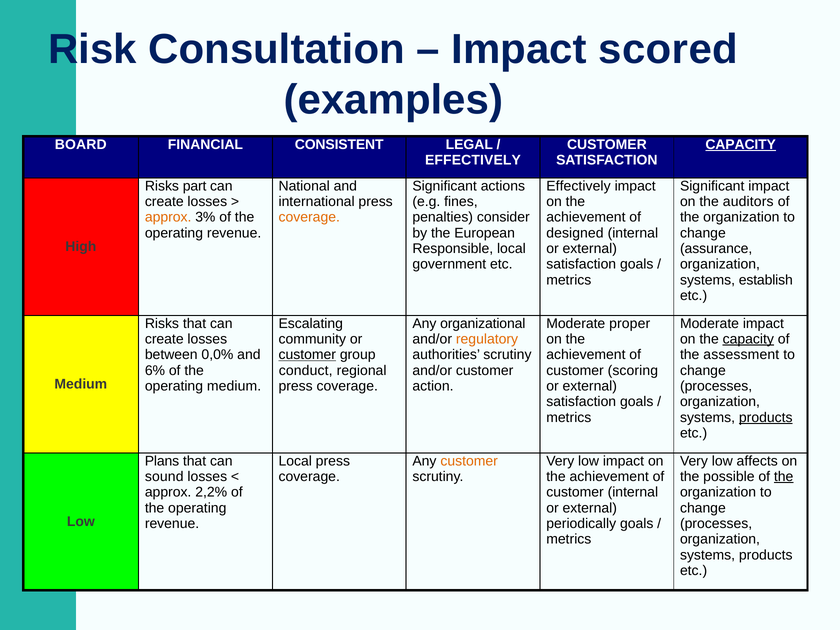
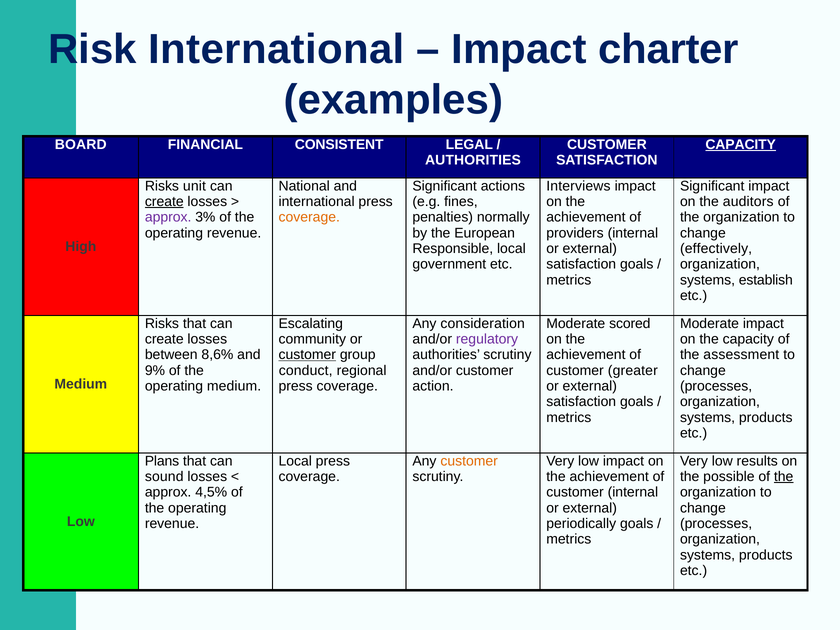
Risk Consultation: Consultation -> International (276, 50)
scored: scored -> charter (669, 50)
EFFECTIVELY: EFFECTIVELY -> AUTHORITIES (473, 160)
part: part -> unit (194, 186)
Effectively: Effectively -> Interviews (578, 186)
create underline: none -> present (164, 202)
approx colour: orange -> purple (168, 217)
consider: consider -> normally (503, 217)
designed: designed -> providers (575, 233)
assurance: assurance -> effectively (716, 249)
organizational: organizational -> consideration (483, 323)
proper: proper -> scored (630, 323)
regulatory colour: orange -> purple (487, 339)
capacity underline: present -> none (748, 339)
0,0%: 0,0% -> 8,6% (217, 355)
6%: 6% -> 9% (155, 370)
scoring: scoring -> greater (633, 370)
products underline: present -> none (766, 417)
affects: affects -> results (757, 461)
2,2%: 2,2% -> 4,5% (211, 492)
